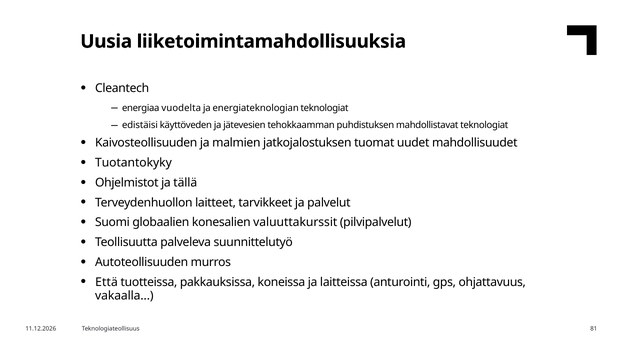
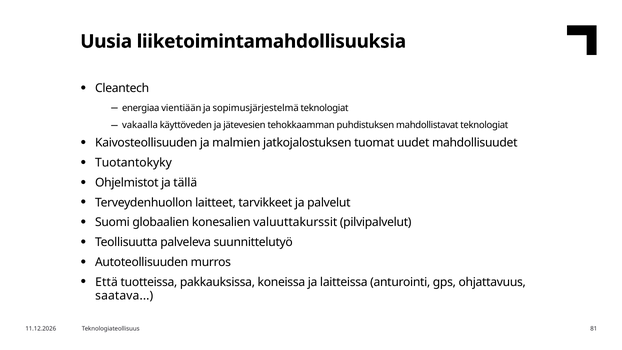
vuodelta: vuodelta -> vientiään (181, 108)
energiateknologian: energiateknologian -> sopimusjärjestelmä (256, 108)
edistäisi: edistäisi -> vakaalla (140, 125)
vakaalla: vakaalla -> saatava (124, 296)
